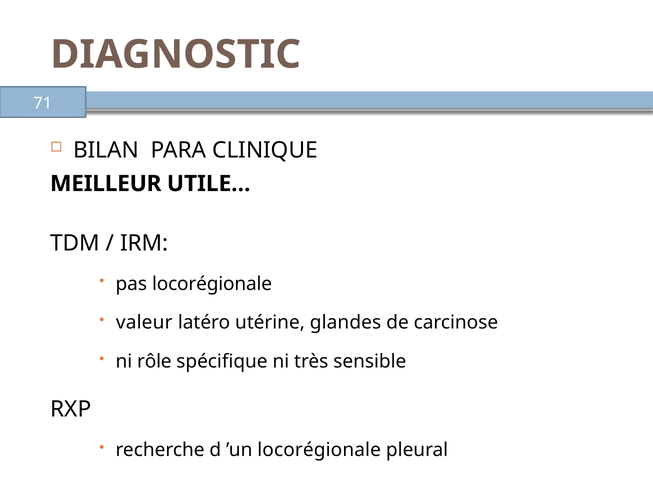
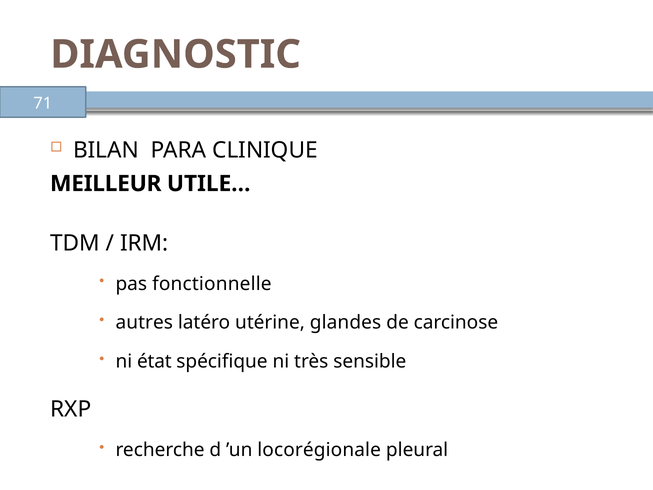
pas locorégionale: locorégionale -> fonctionnelle (212, 284)
valeur: valeur -> autres (144, 323)
rôle: rôle -> état (154, 361)
